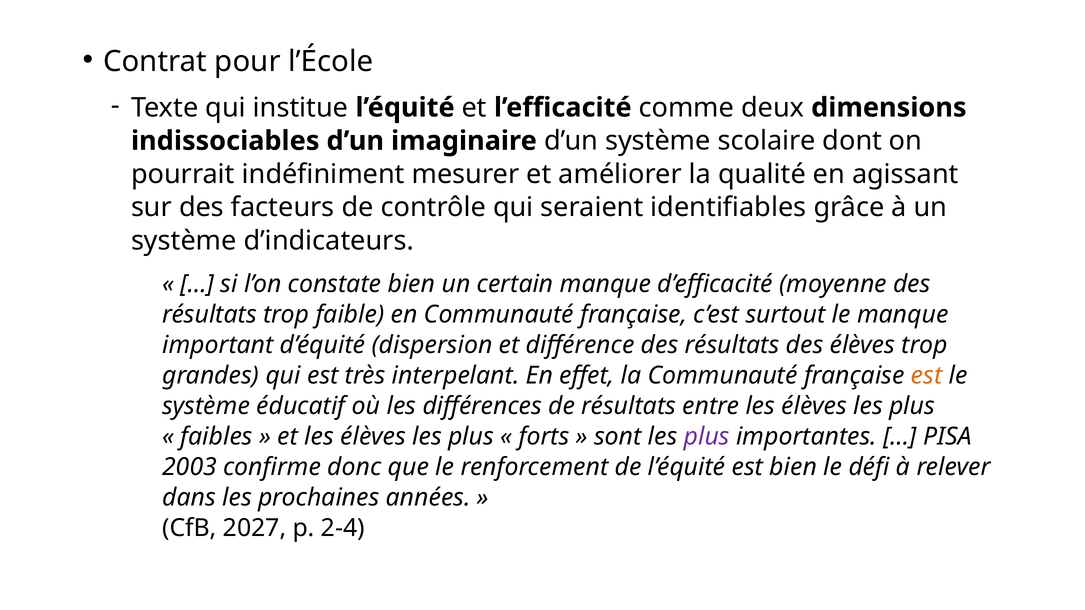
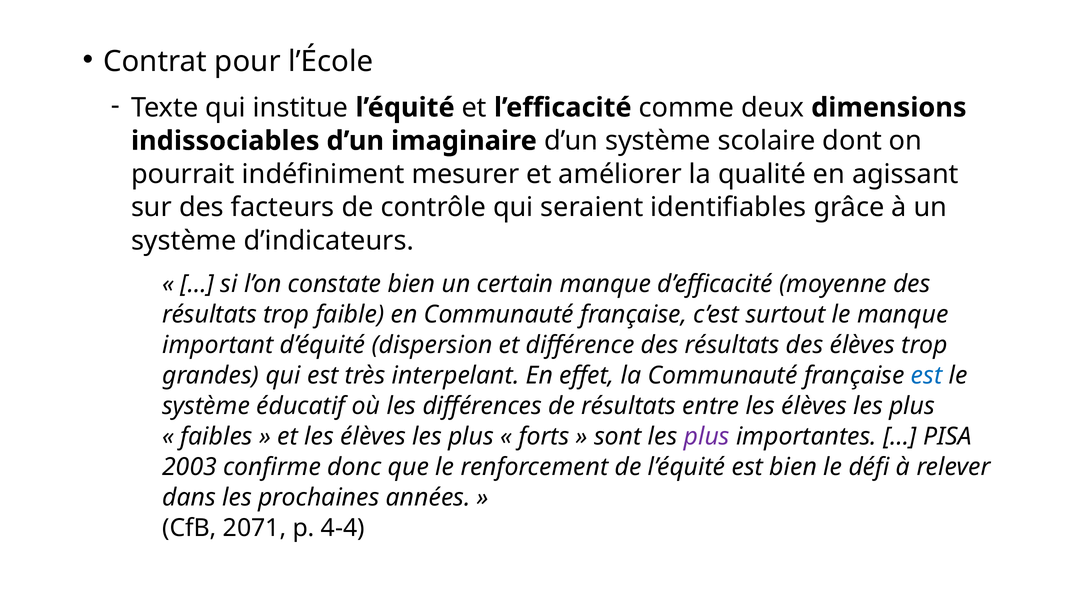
est colour: orange -> blue (927, 376)
2027: 2027 -> 2071 (255, 528)
2-4: 2-4 -> 4-4 (343, 528)
